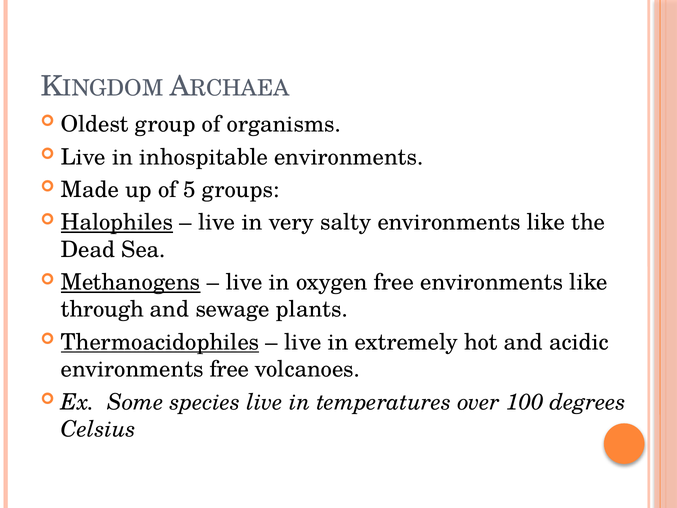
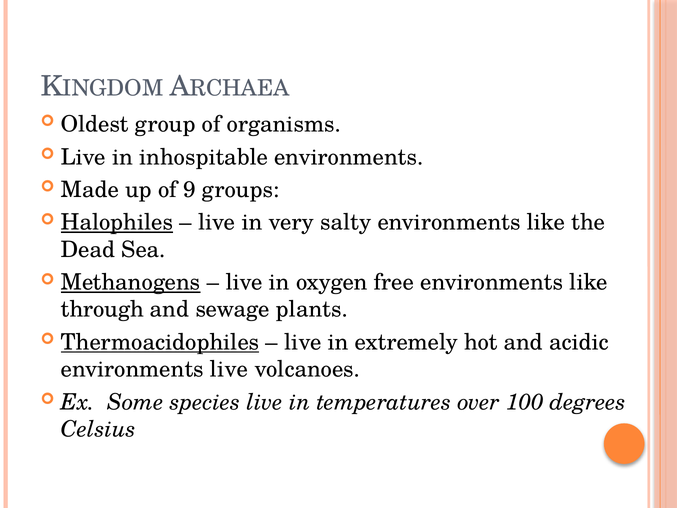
5: 5 -> 9 (189, 190)
environments free: free -> live (229, 369)
